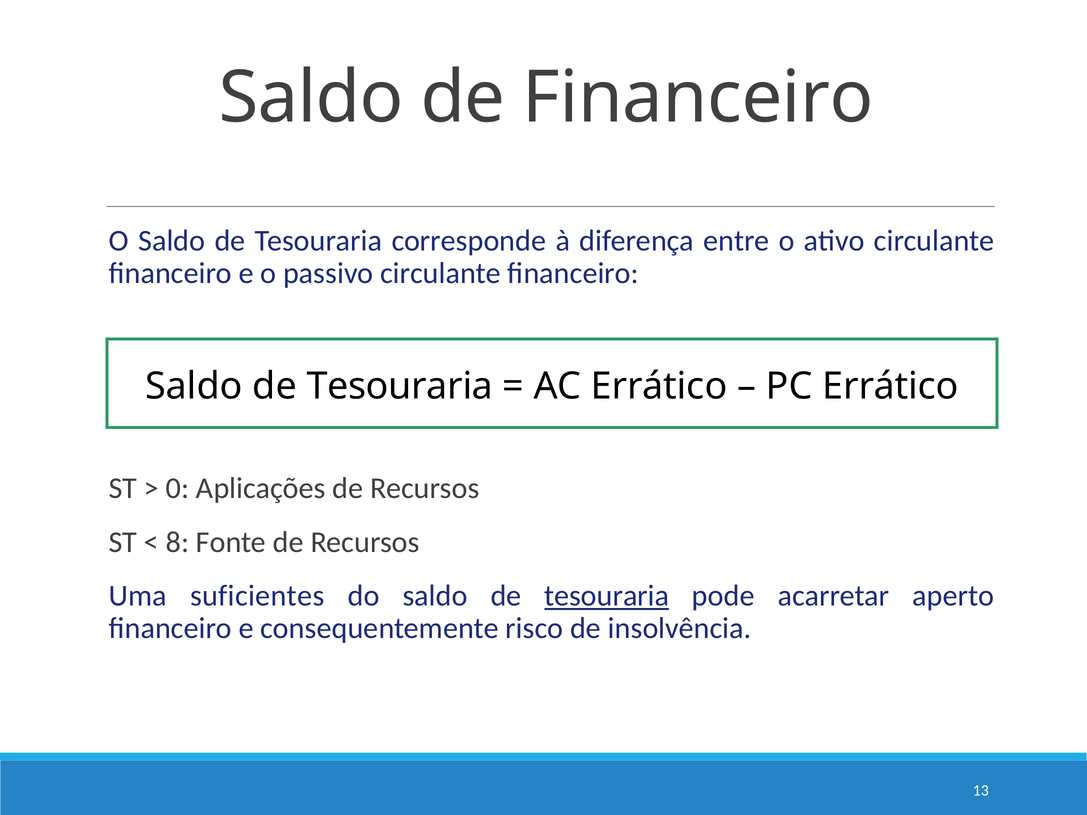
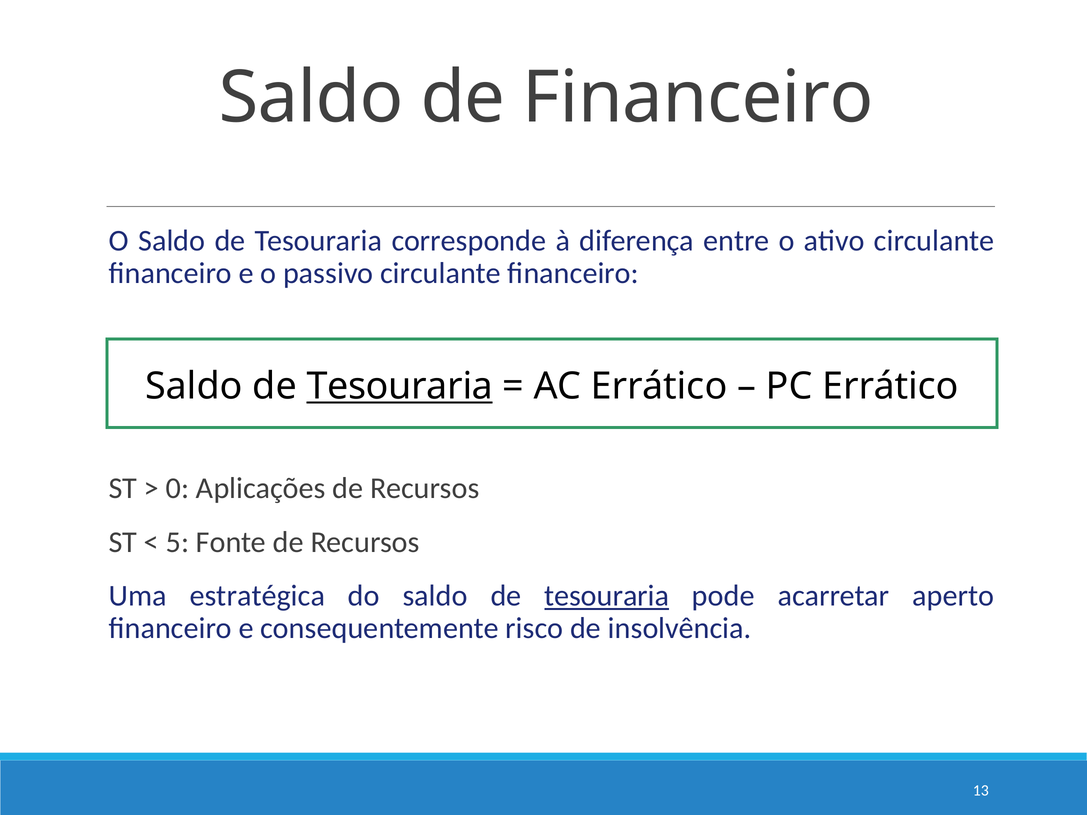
Tesouraria underline: none -> present (400, 386)
8: 8 -> 5 (177, 542)
suficientes: suficientes -> estratégica (257, 596)
